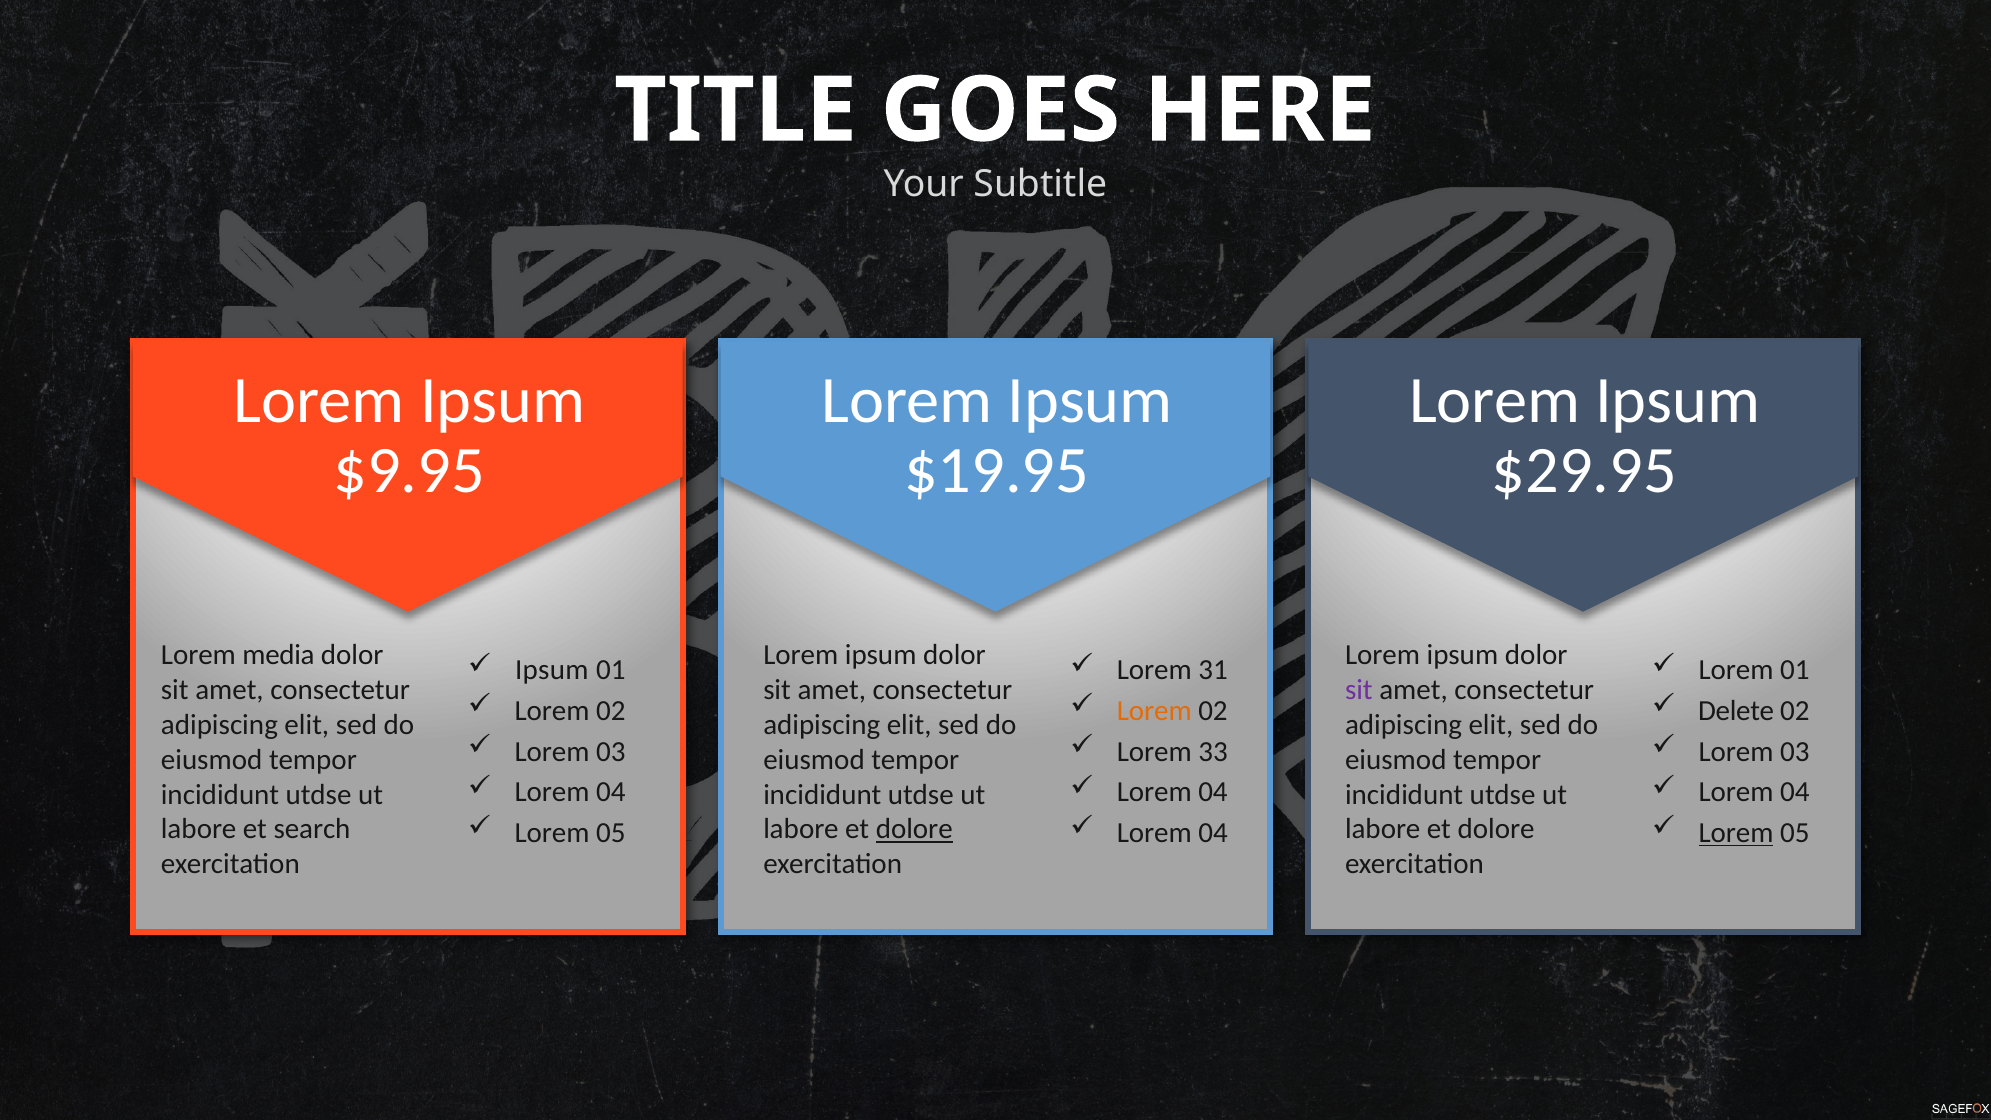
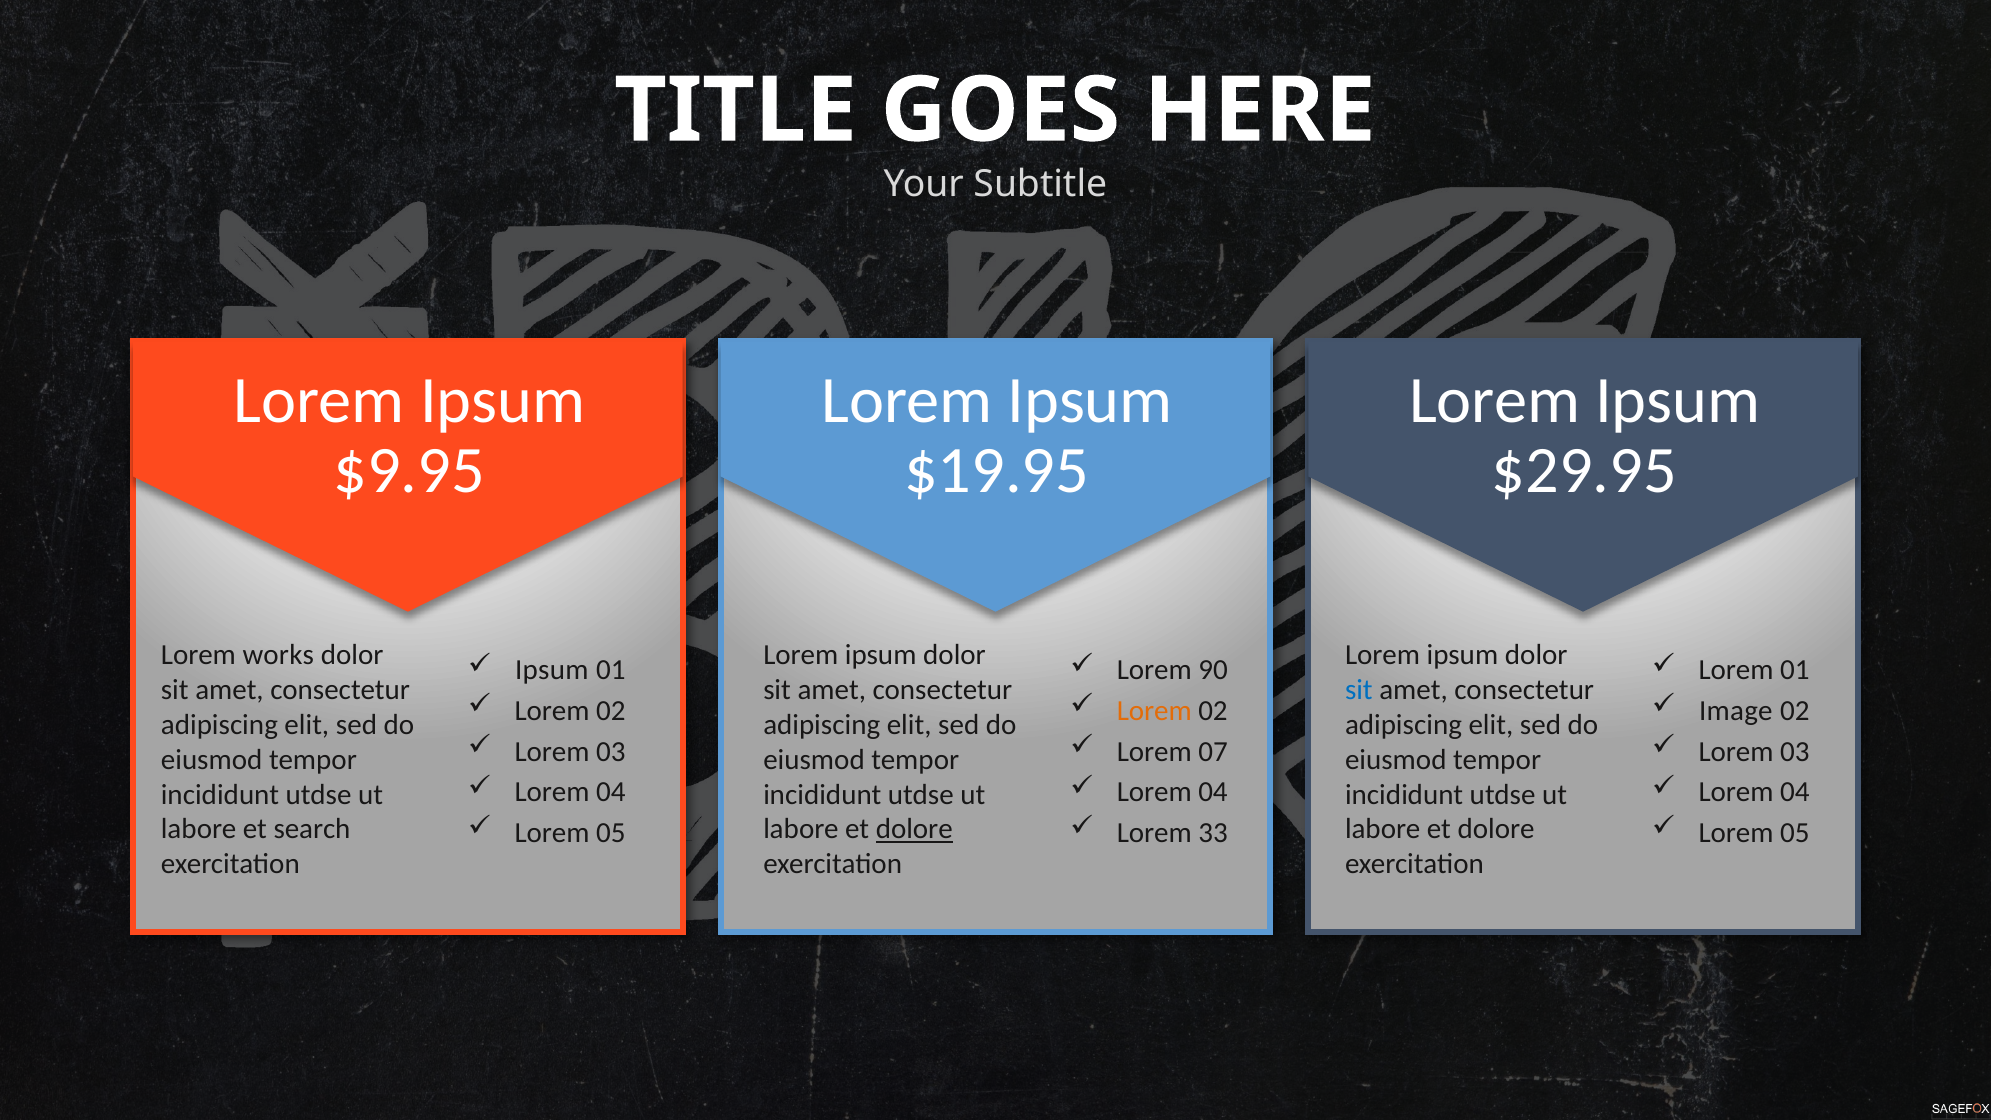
media: media -> works (278, 655)
31: 31 -> 90 (1213, 670)
sit colour: purple -> blue (1359, 690)
Delete: Delete -> Image (1736, 711)
33: 33 -> 07 (1213, 752)
04: 04 -> 33 (1213, 833)
Lorem underline: present -> none (1736, 833)
